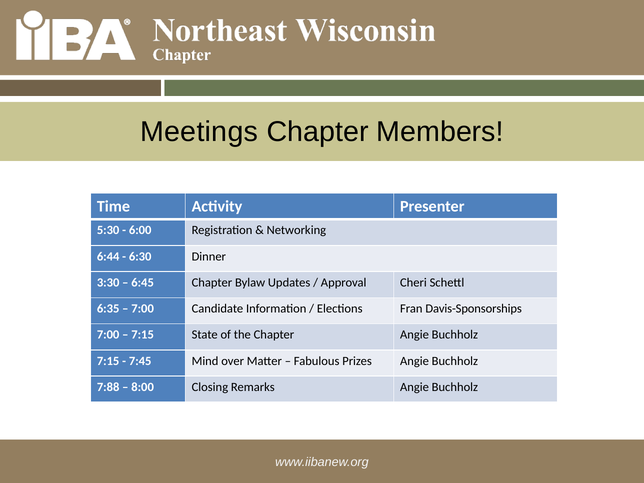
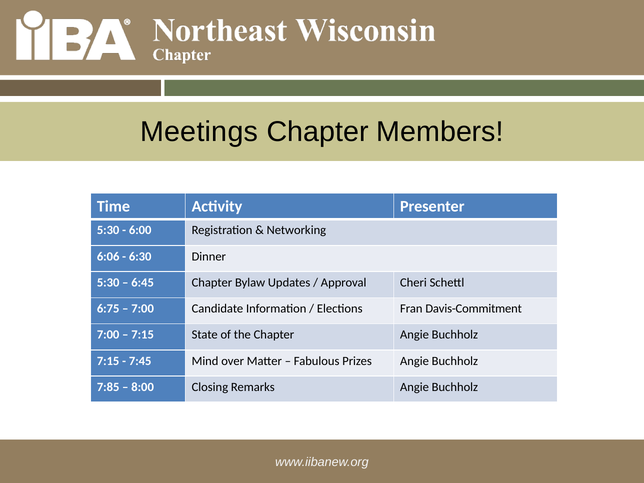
6:44: 6:44 -> 6:06 (108, 256)
3:30: 3:30 -> 5:30 (108, 283)
6:35: 6:35 -> 6:75 (108, 309)
Davis-Sponsorships: Davis-Sponsorships -> Davis-Commitment (474, 309)
7:88: 7:88 -> 7:85 (108, 387)
